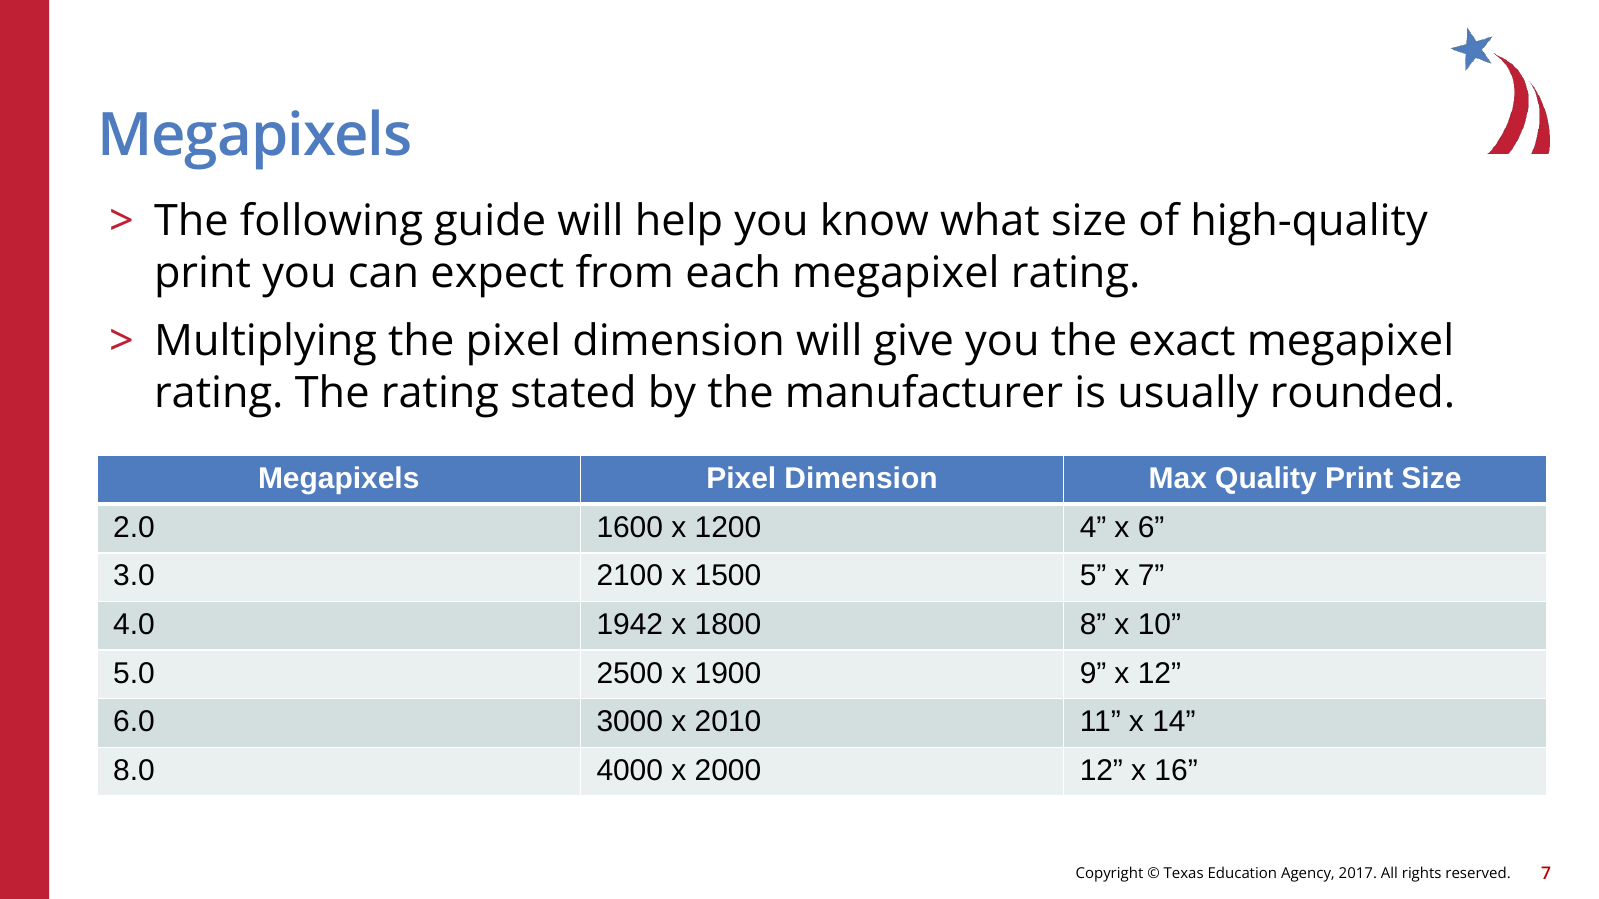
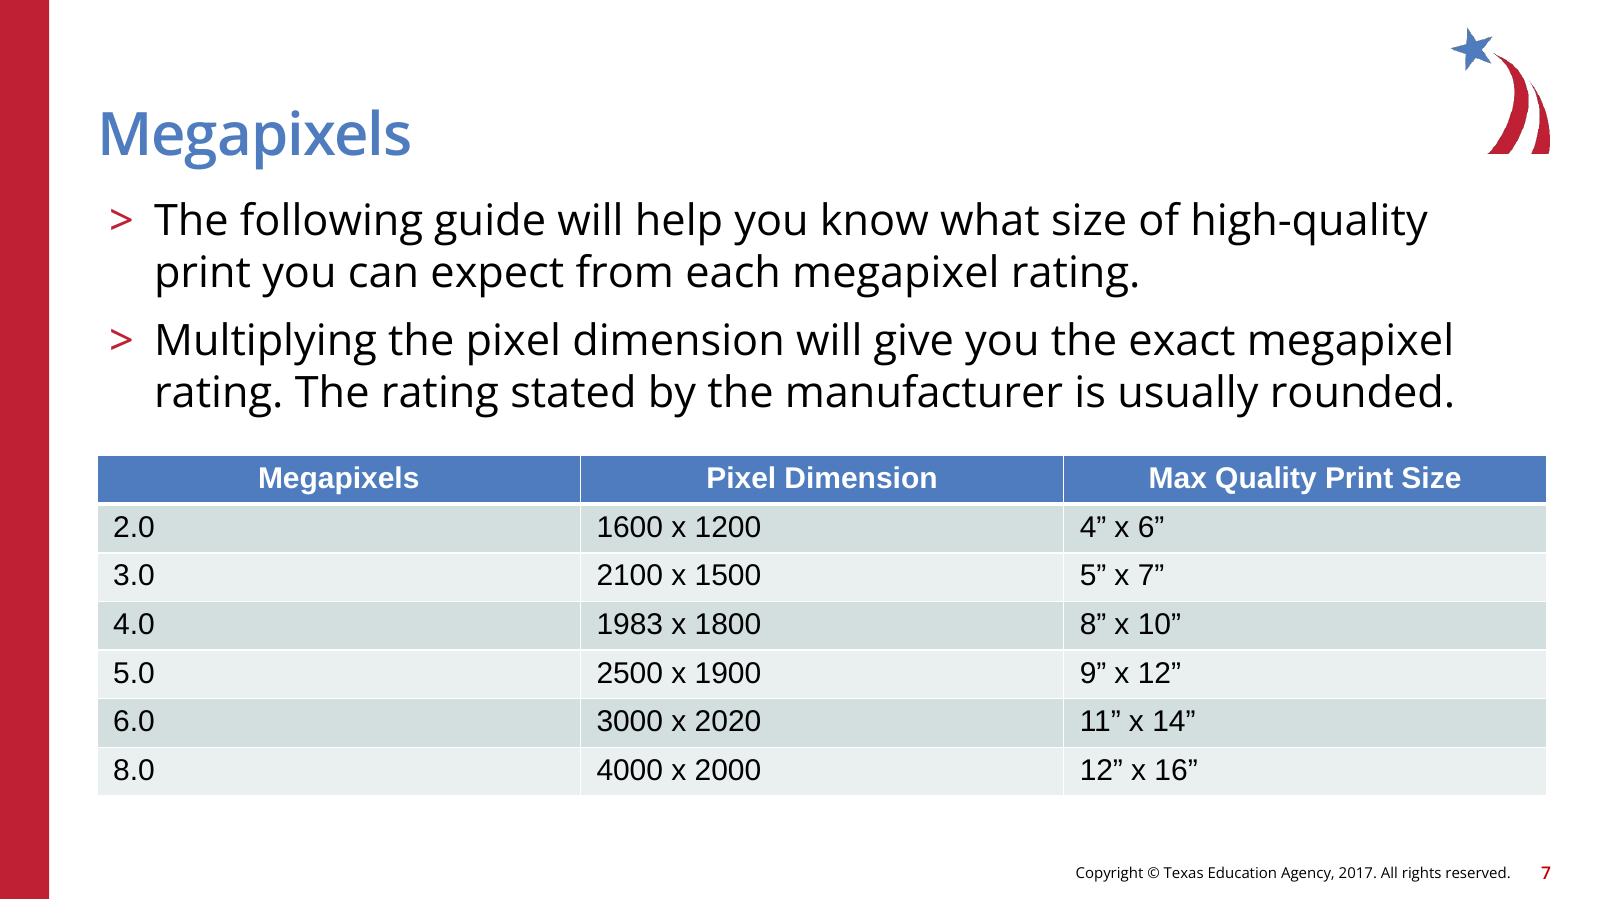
1942: 1942 -> 1983 (630, 625)
2010: 2010 -> 2020 (728, 722)
